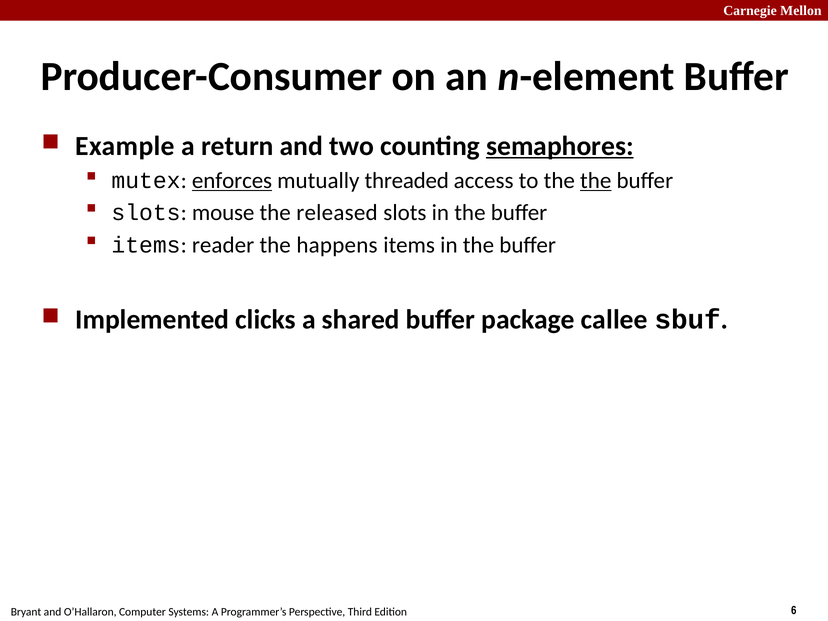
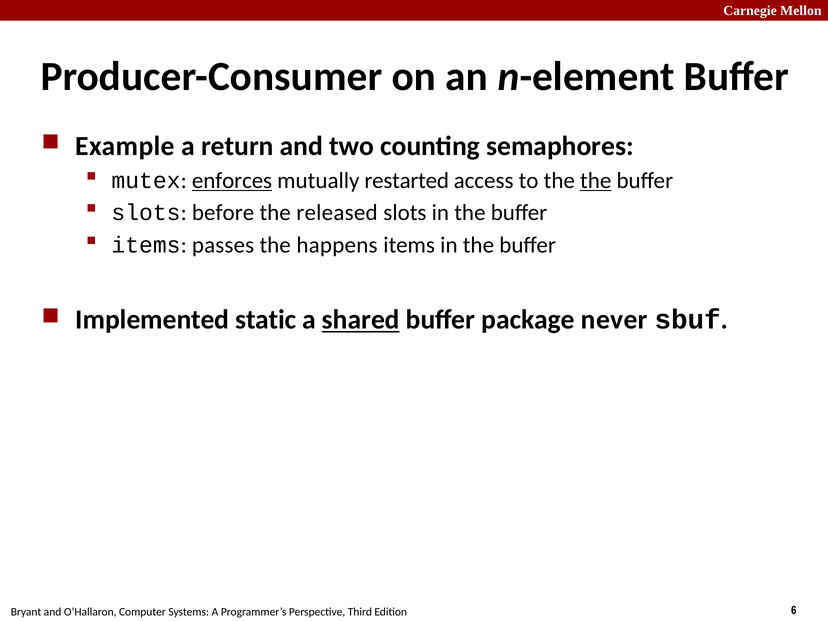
semaphores underline: present -> none (560, 146)
threaded: threaded -> restarted (407, 181)
mouse: mouse -> before (223, 213)
reader: reader -> passes (223, 245)
clicks: clicks -> static (266, 320)
shared underline: none -> present (361, 320)
callee: callee -> never (614, 320)
